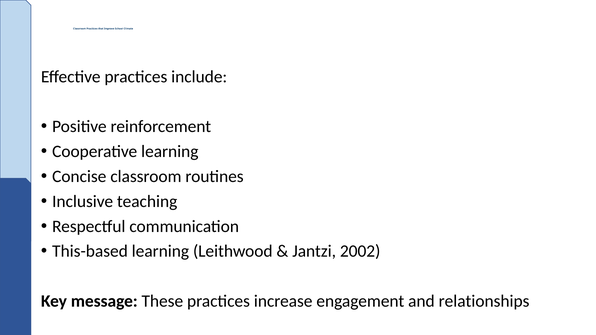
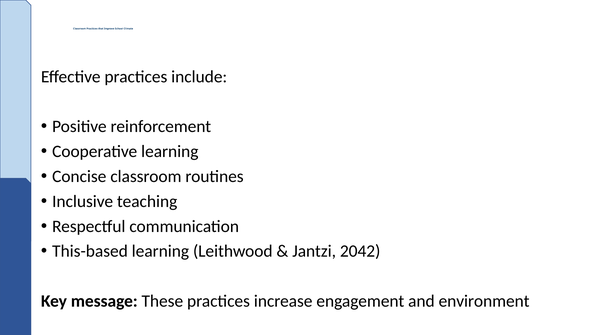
2002: 2002 -> 2042 (360, 251)
relationships: relationships -> environment (484, 301)
